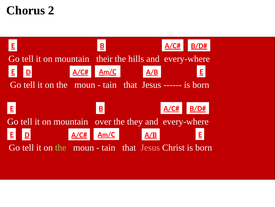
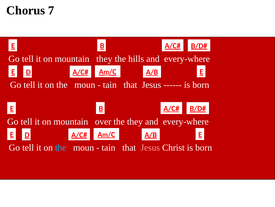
2: 2 -> 7 (51, 10)
mountain their: their -> they (104, 59)
the colour: light green -> light blue (61, 147)
